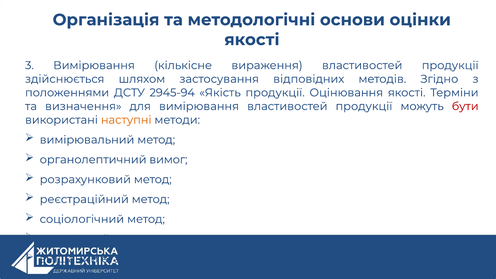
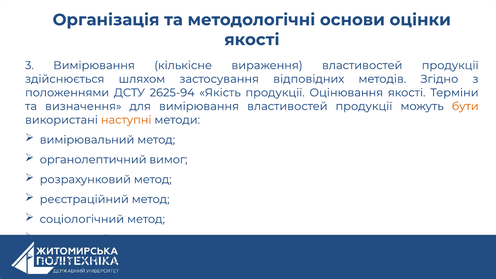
2945-94: 2945-94 -> 2625-94 (172, 93)
бути colour: red -> orange (465, 106)
етапи: етапи -> інших (119, 259)
